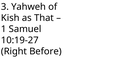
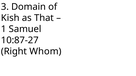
Yahweh: Yahweh -> Domain (29, 7)
10:19-27: 10:19-27 -> 10:87-27 (20, 40)
Before: Before -> Whom (45, 52)
